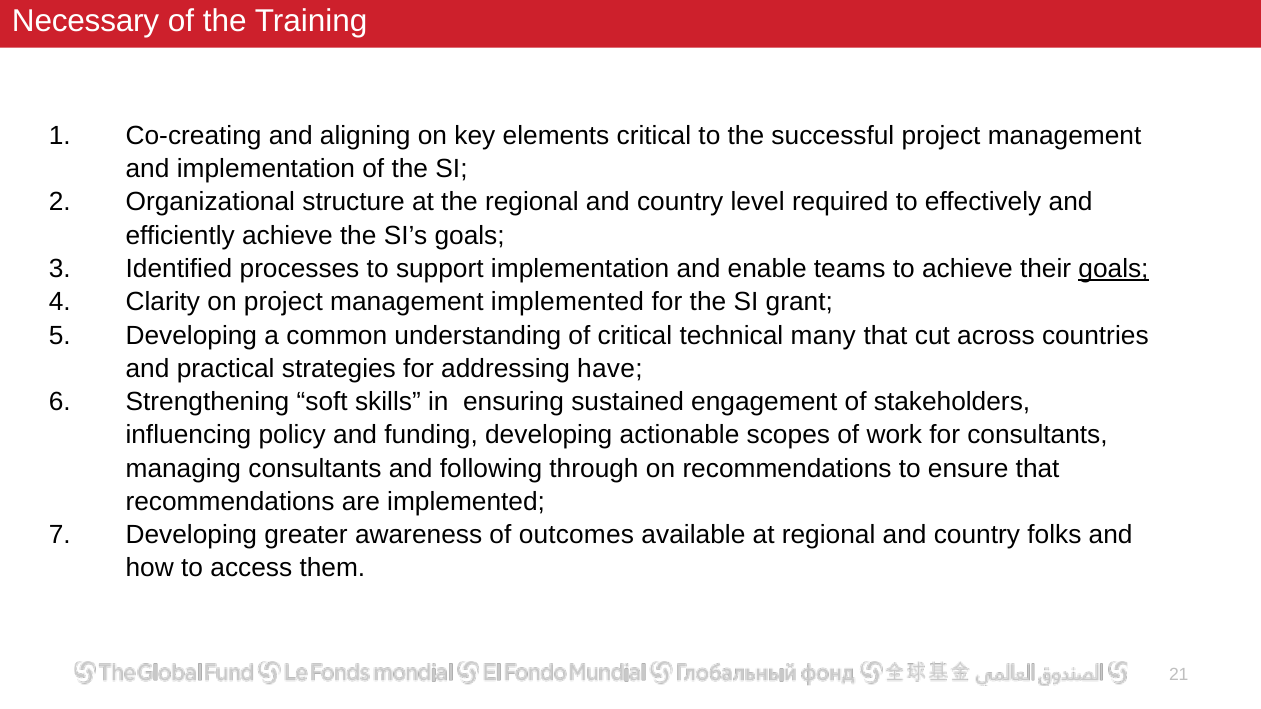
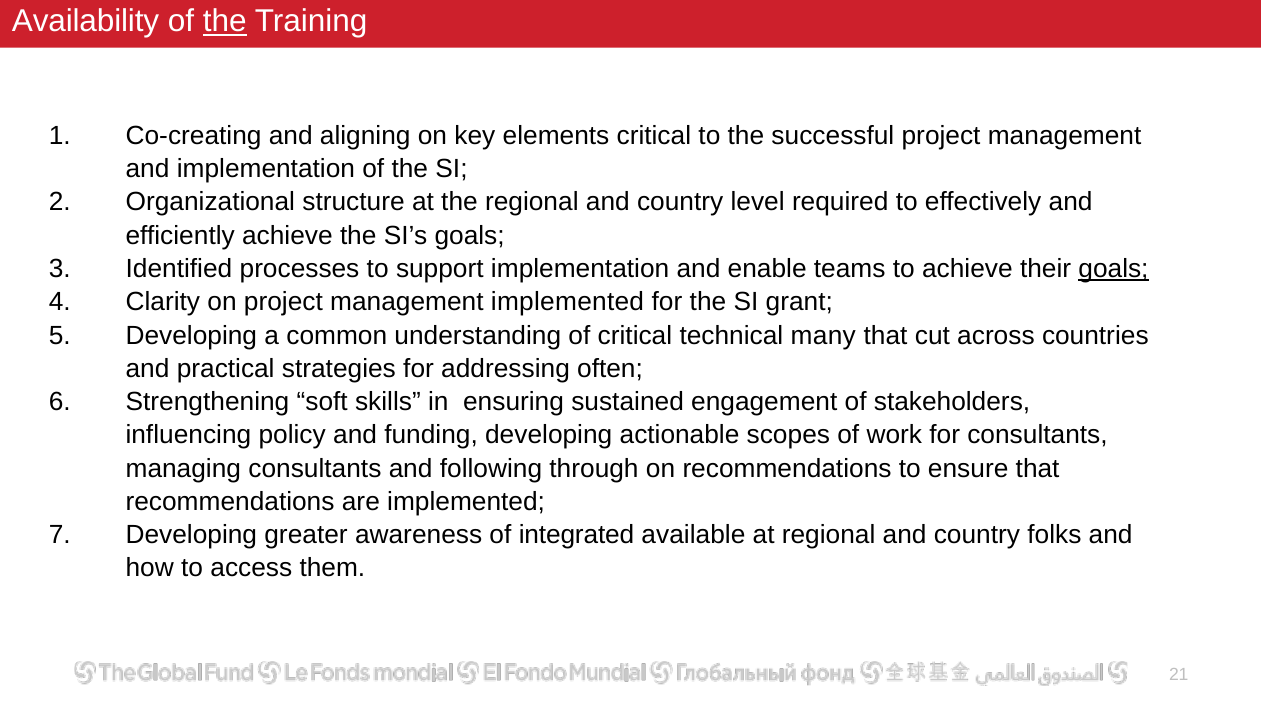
Necessary: Necessary -> Availability (86, 21)
the underline: none -> present (225, 21)
have: have -> often (610, 369)
outcomes: outcomes -> integrated (577, 535)
